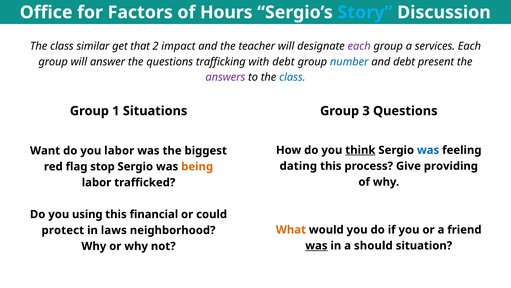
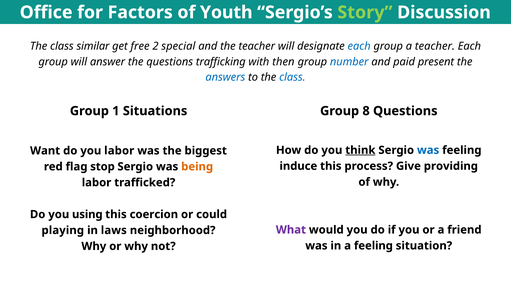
Hours: Hours -> Youth (226, 12)
Story colour: light blue -> light green (365, 12)
that: that -> free (140, 46)
impact: impact -> special (178, 46)
each colour: purple -> blue (359, 46)
a services: services -> teacher (435, 46)
with debt: debt -> then (283, 62)
and debt: debt -> paid (404, 62)
answers colour: purple -> blue (225, 77)
3: 3 -> 8 (366, 111)
dating: dating -> induce (298, 166)
financial: financial -> coercion (154, 214)
What colour: orange -> purple (291, 229)
protect: protect -> playing (63, 230)
was underline: present -> none (316, 245)
a should: should -> feeling (373, 245)
